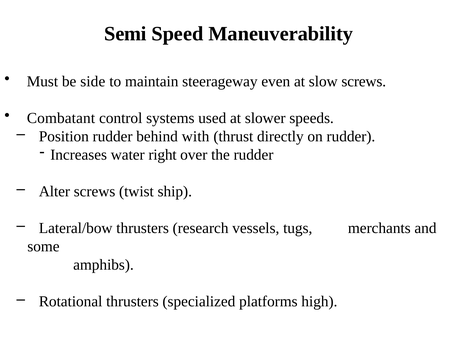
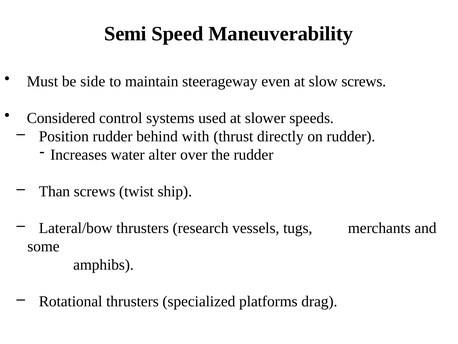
Combatant: Combatant -> Considered (61, 118)
right: right -> alter (162, 154)
Alter: Alter -> Than (54, 191)
high: high -> drag (319, 301)
